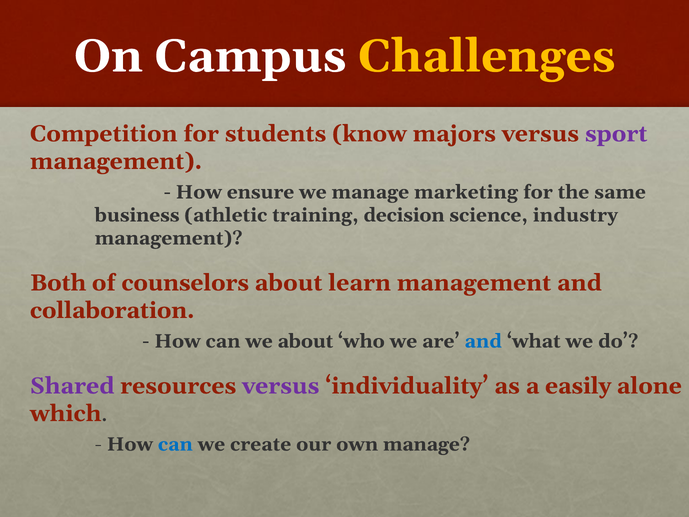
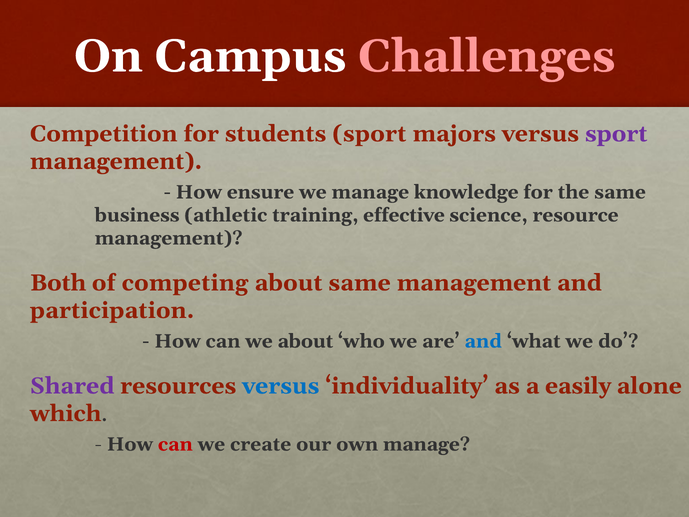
Challenges colour: yellow -> pink (487, 56)
students know: know -> sport (369, 134)
marketing: marketing -> knowledge (466, 192)
decision: decision -> effective (404, 215)
industry: industry -> resource (576, 215)
counselors: counselors -> competing (185, 283)
about learn: learn -> same (360, 283)
collaboration: collaboration -> participation (112, 310)
versus colour: purple -> blue (281, 386)
can colour: blue -> red (175, 444)
